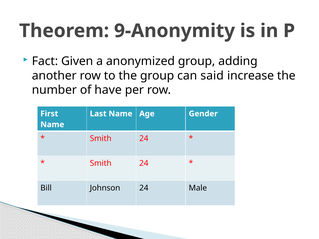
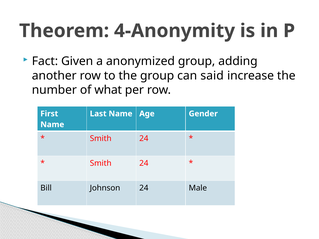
9-Anonymity: 9-Anonymity -> 4-Anonymity (175, 31)
have: have -> what (108, 90)
